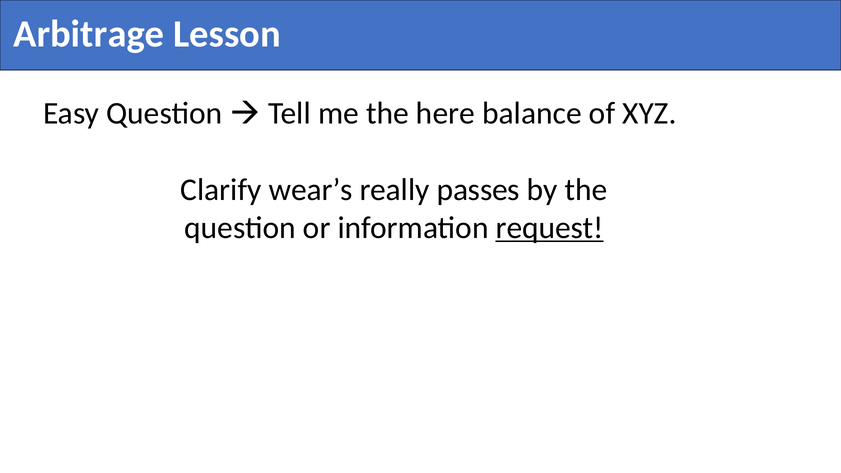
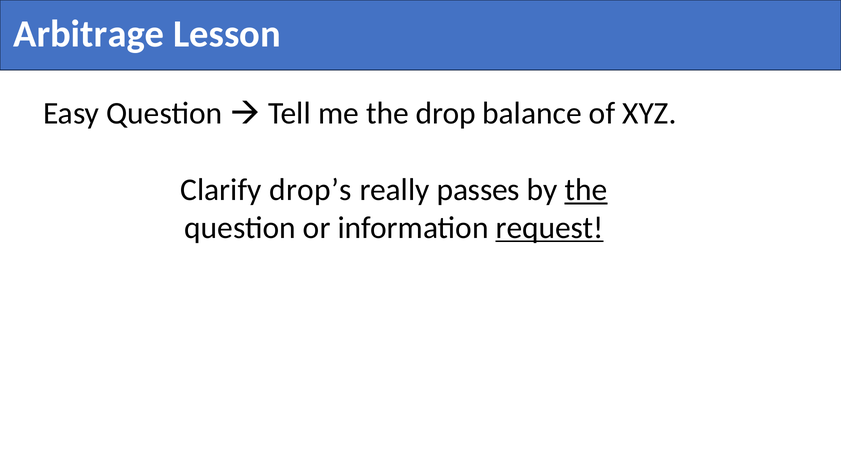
here: here -> drop (446, 113)
wear’s: wear’s -> drop’s (310, 190)
the underline: none -> present (586, 190)
